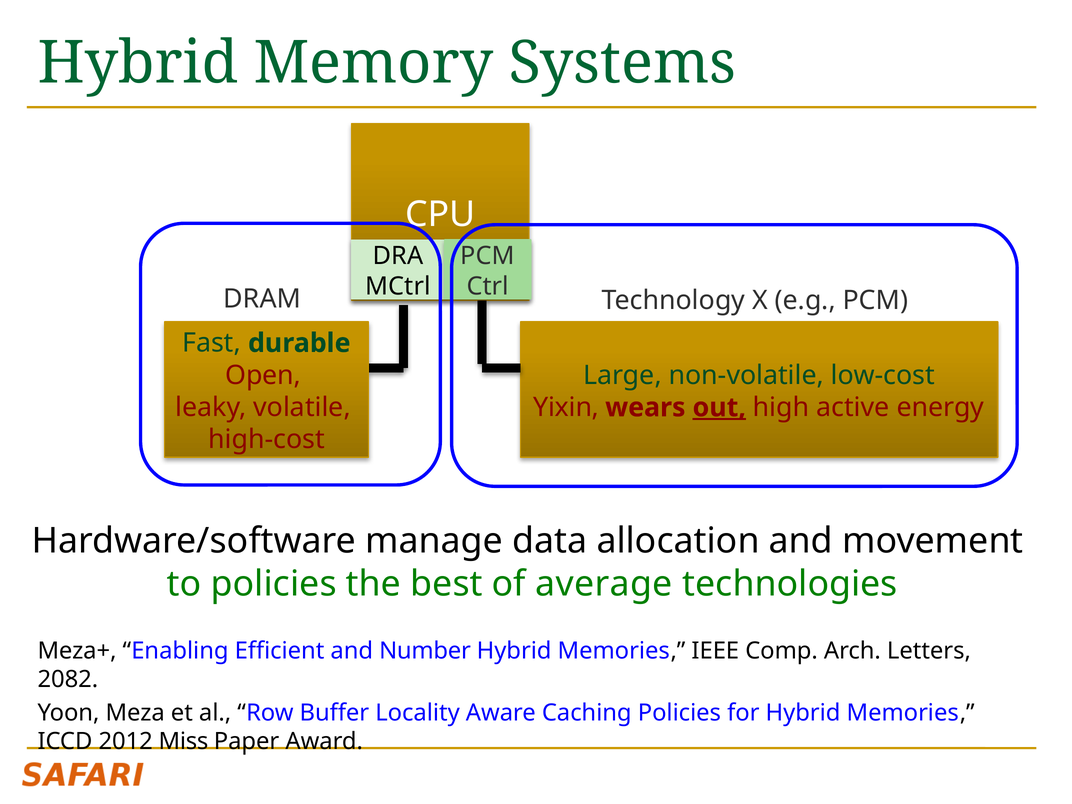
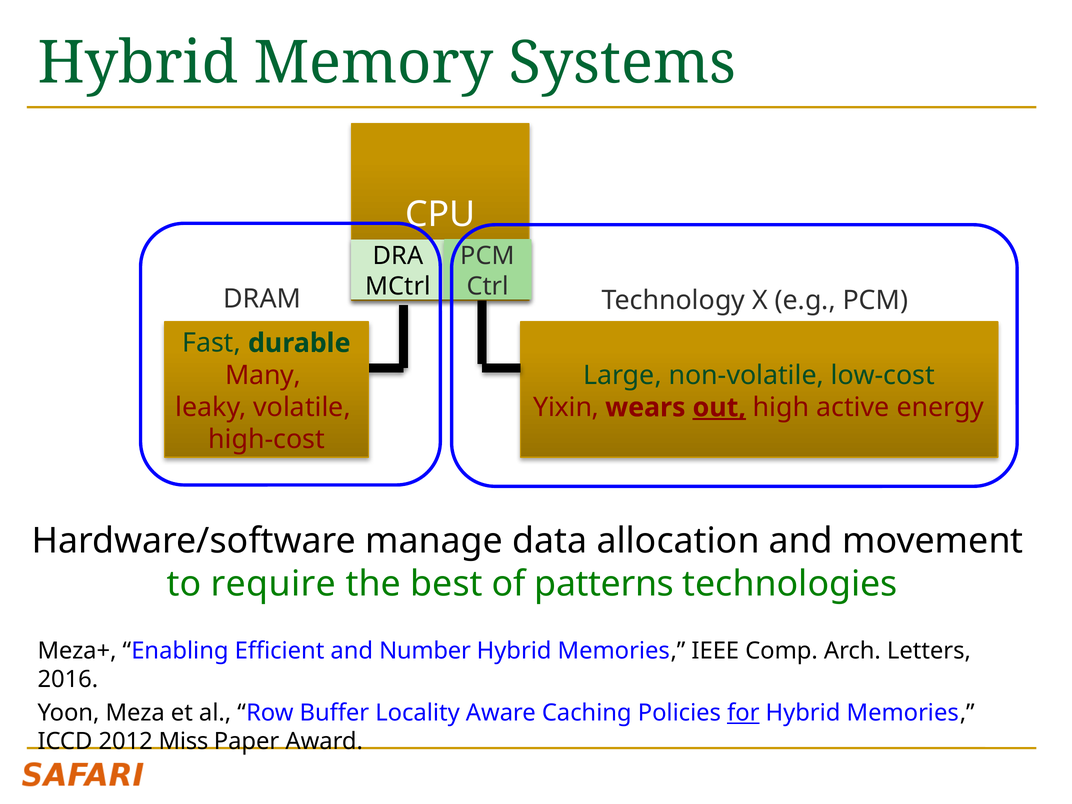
Open: Open -> Many (263, 375)
to policies: policies -> require (273, 584)
average: average -> patterns (604, 584)
2082: 2082 -> 2016 (68, 679)
for underline: none -> present (743, 713)
